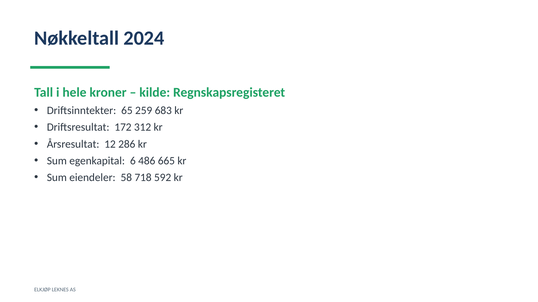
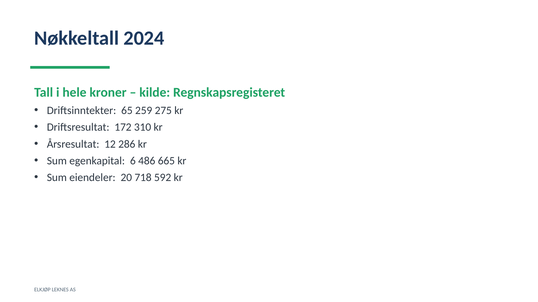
683: 683 -> 275 (163, 111)
312: 312 -> 310 (143, 127)
58: 58 -> 20 (126, 178)
